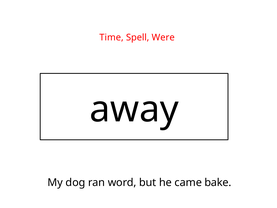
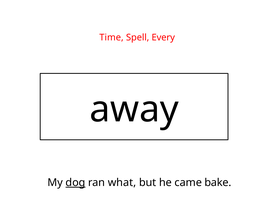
Were: Were -> Every (163, 37)
dog underline: none -> present (75, 182)
word: word -> what (122, 182)
